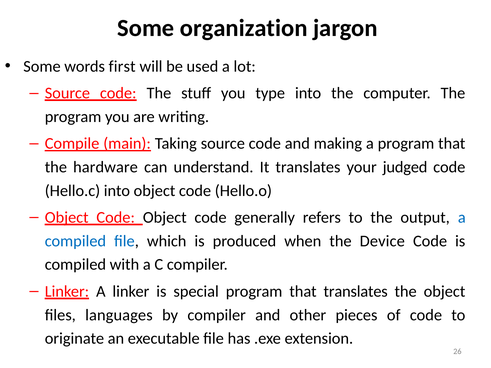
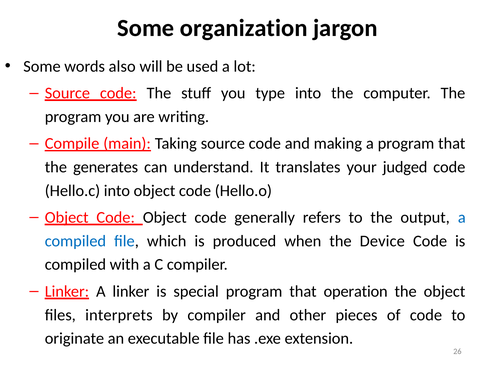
first: first -> also (122, 66)
hardware: hardware -> generates (106, 167)
that translates: translates -> operation (356, 292)
languages: languages -> interprets (119, 315)
